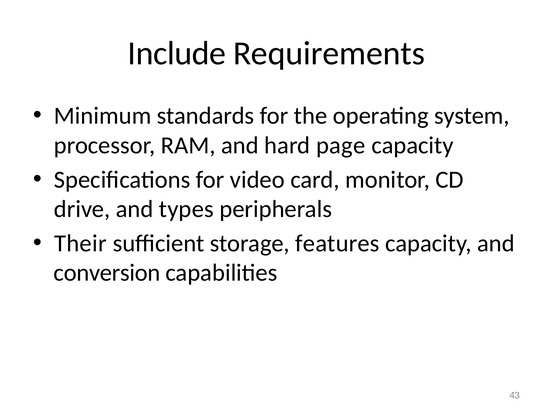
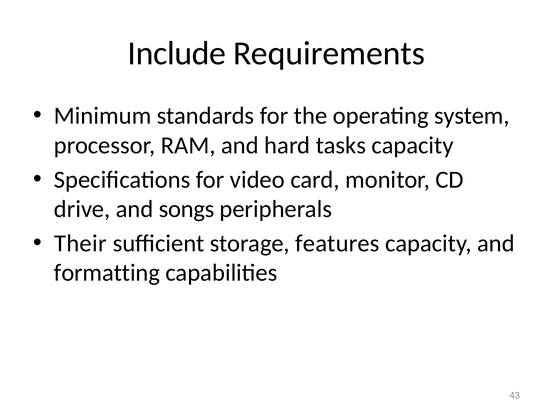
page: page -> tasks (341, 146)
types: types -> songs (187, 209)
conversion: conversion -> formatting (107, 273)
